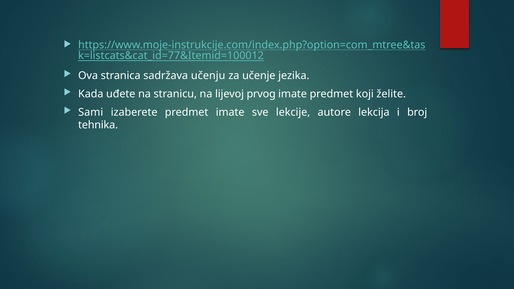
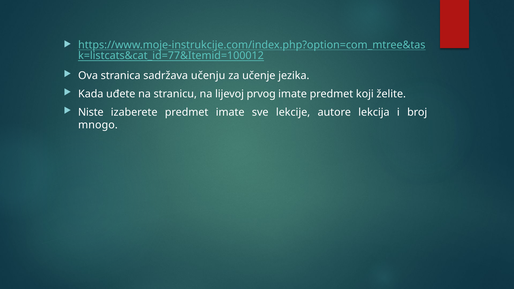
Sami: Sami -> Niste (91, 112)
tehnika: tehnika -> mnogo (98, 125)
